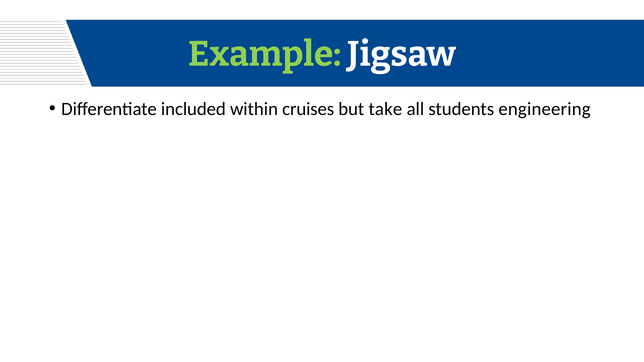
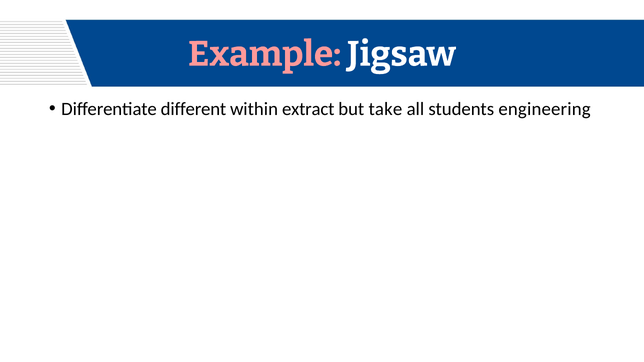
Example colour: light green -> pink (265, 54)
included: included -> different (193, 109)
cruises: cruises -> extract (308, 109)
